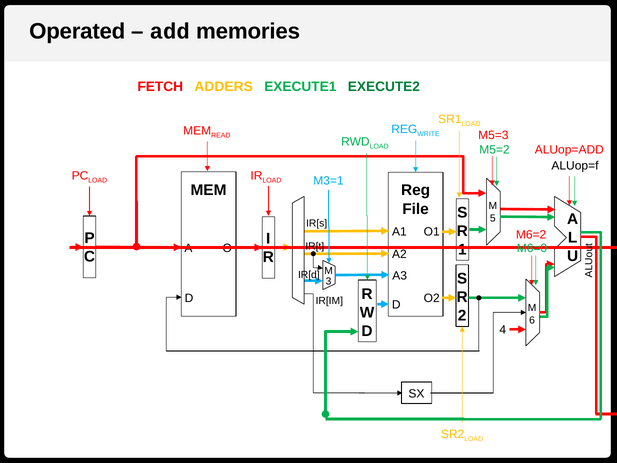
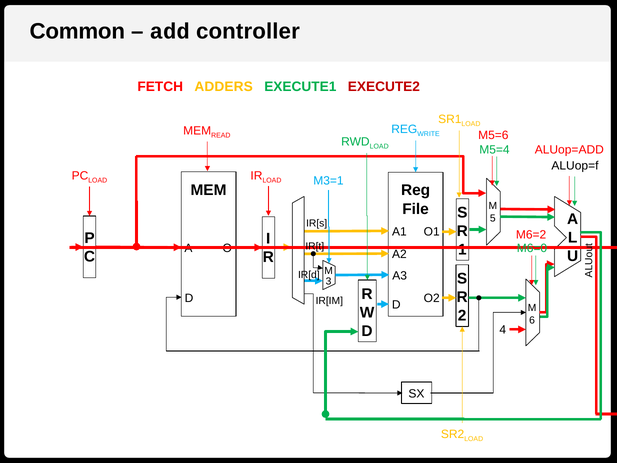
Operated: Operated -> Common (77, 31)
memories: memories -> controller (248, 31)
EXECUTE2 colour: green -> red (384, 87)
M5=3: M5=3 -> M5=6 (493, 135)
M5=2: M5=2 -> M5=4 (494, 150)
